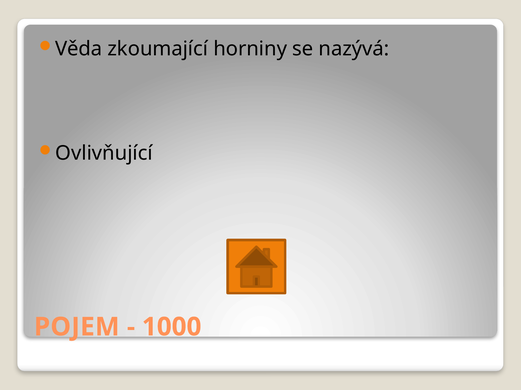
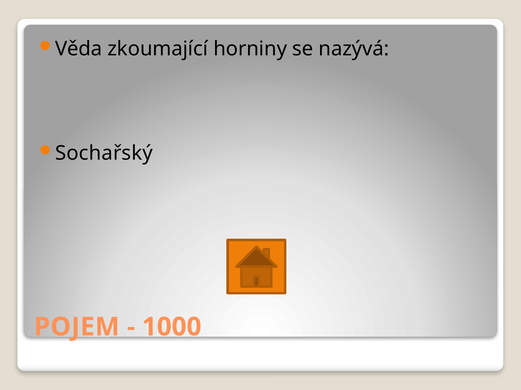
Ovlivňující: Ovlivňující -> Sochařský (104, 154)
